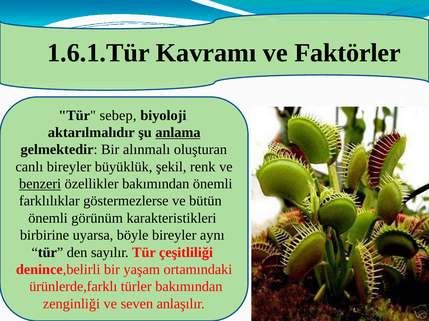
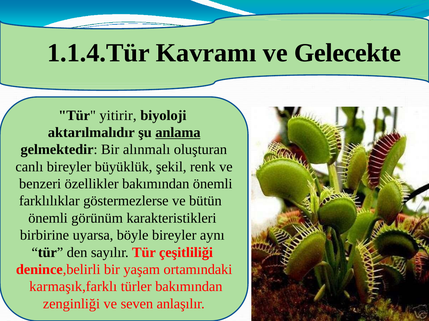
1.6.1.Tür: 1.6.1.Tür -> 1.1.4.Tür (99, 53)
Faktörler: Faktörler -> Gelecekte (348, 53)
sebep: sebep -> yitirir (118, 116)
benzeri underline: present -> none (40, 184)
ürünlerde,farklı: ürünlerde,farklı -> karmaşık,farklı (73, 287)
